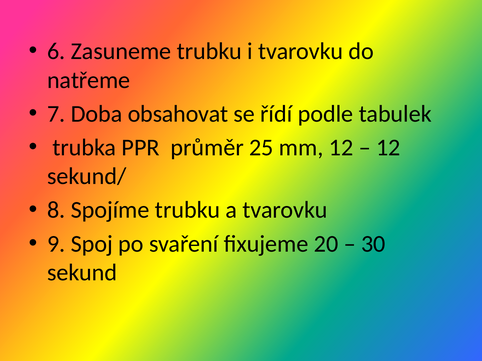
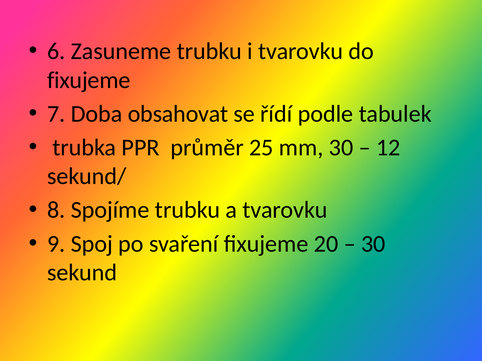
natřeme: natřeme -> fixujeme (89, 80)
mm 12: 12 -> 30 (341, 148)
